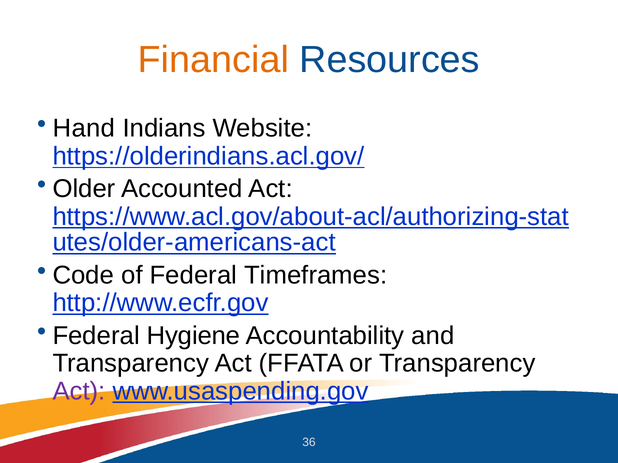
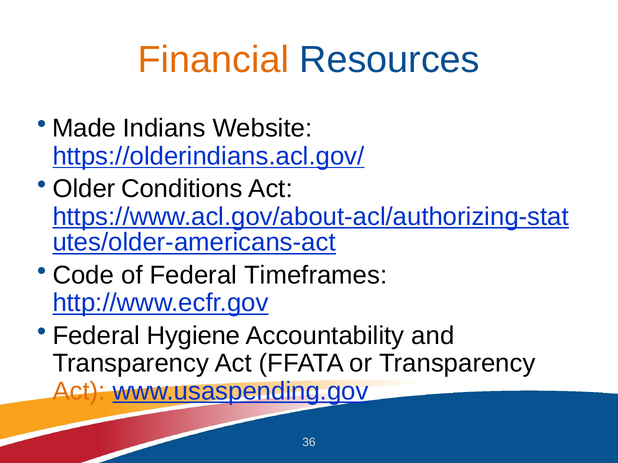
Hand: Hand -> Made (84, 128)
Accounted: Accounted -> Conditions (182, 189)
Act colour: purple -> orange (79, 392)
